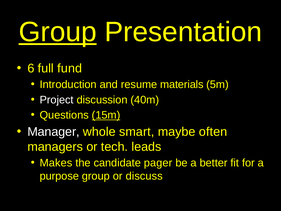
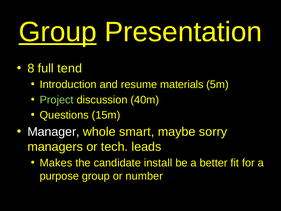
6: 6 -> 8 (31, 68)
fund: fund -> tend (70, 68)
Project colour: white -> light green (57, 100)
15m underline: present -> none (106, 115)
often: often -> sorry (213, 132)
pager: pager -> install (158, 163)
discuss: discuss -> number (144, 176)
